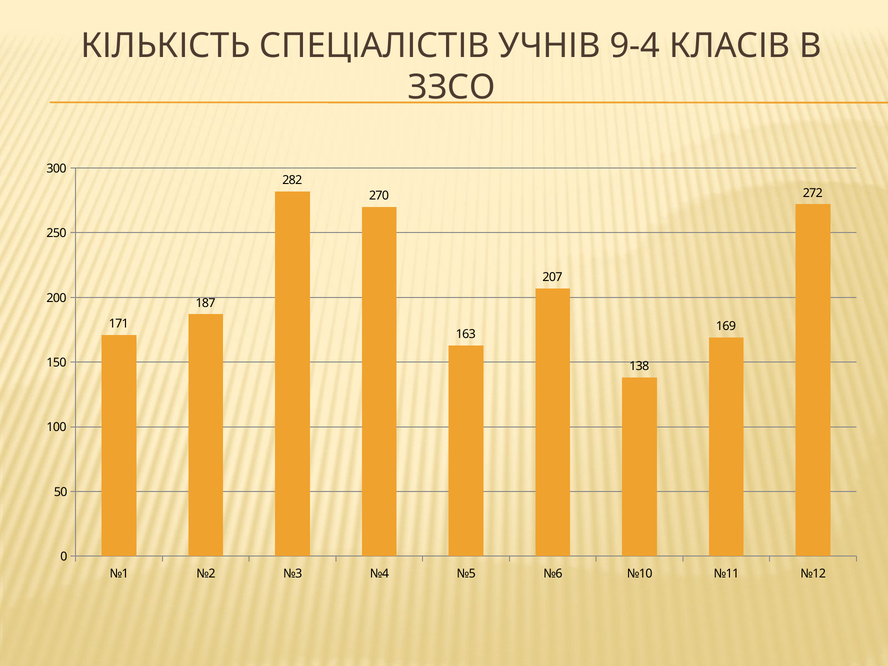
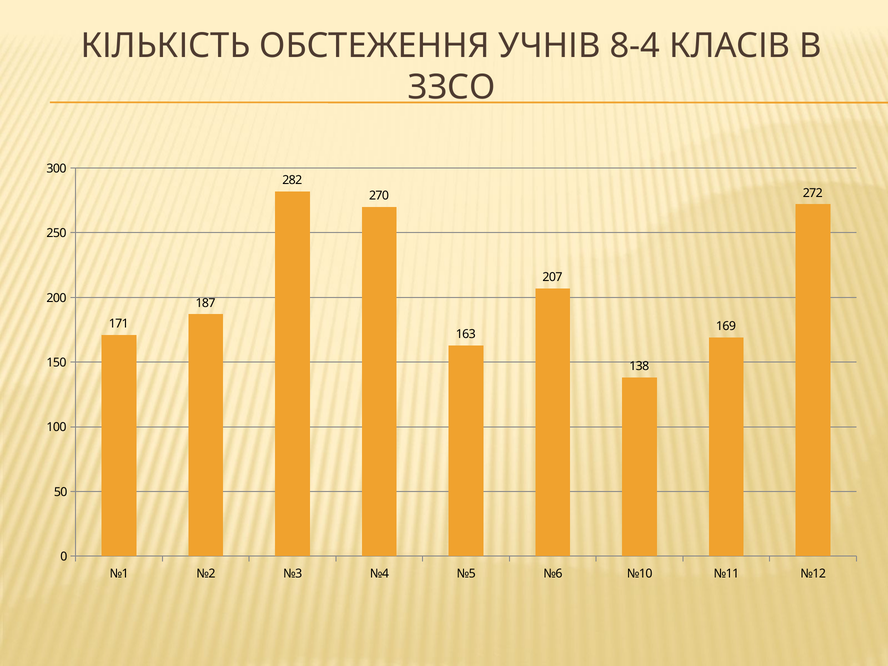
СПЕЦІАЛІСТІВ: СПЕЦІАЛІСТІВ -> ОБСТЕЖЕННЯ (375, 46)
9-4: 9-4 -> 8-4 (635, 46)
